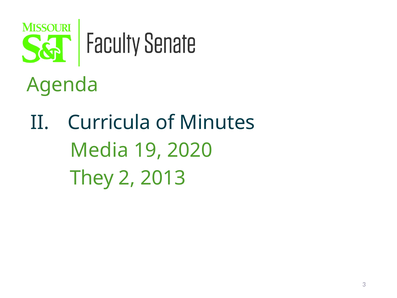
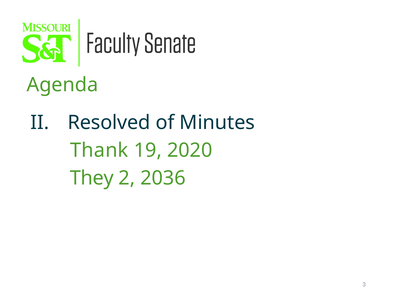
Curricula: Curricula -> Resolved (109, 122)
Media: Media -> Thank (99, 150)
2013: 2013 -> 2036 (163, 178)
